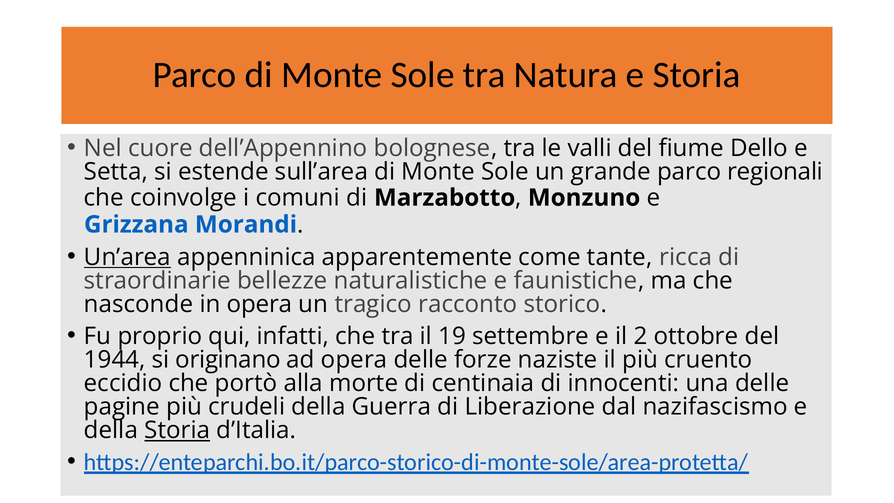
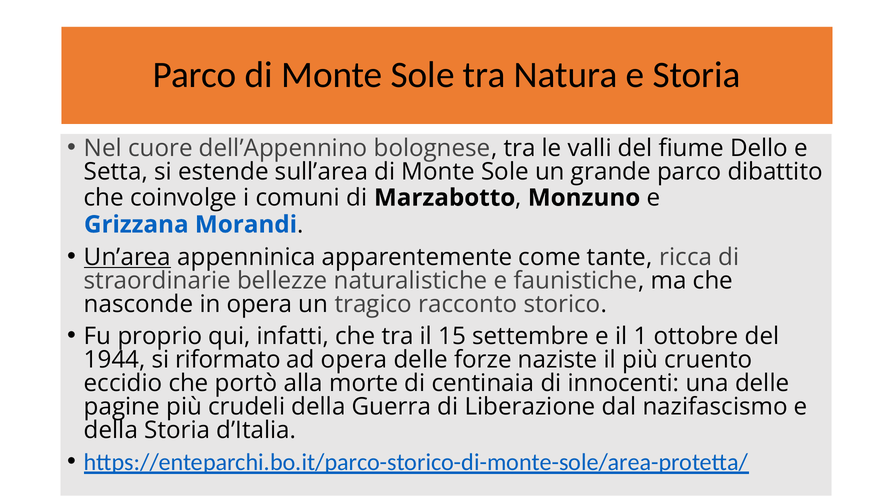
regionali: regionali -> dibattito (775, 172)
19: 19 -> 15 (452, 336)
2: 2 -> 1 (641, 336)
originano: originano -> riformato (228, 359)
Storia underline: present -> none (177, 430)
